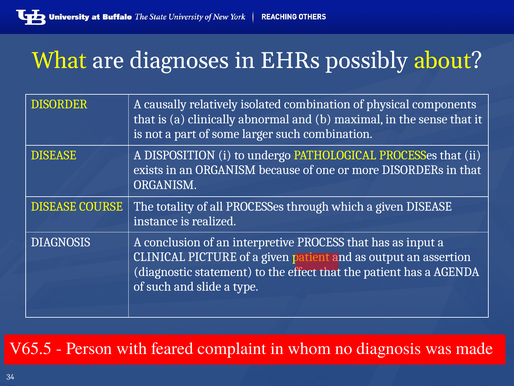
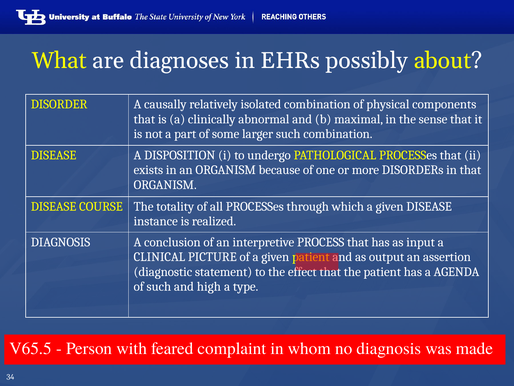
slide: slide -> high (209, 286)
